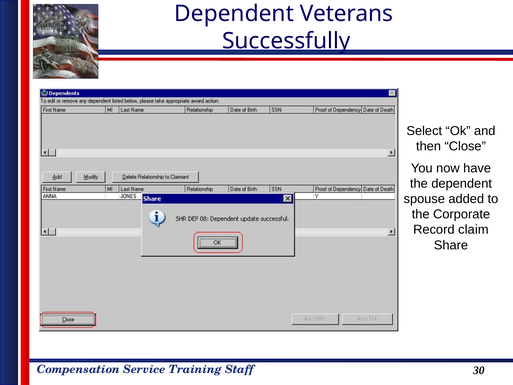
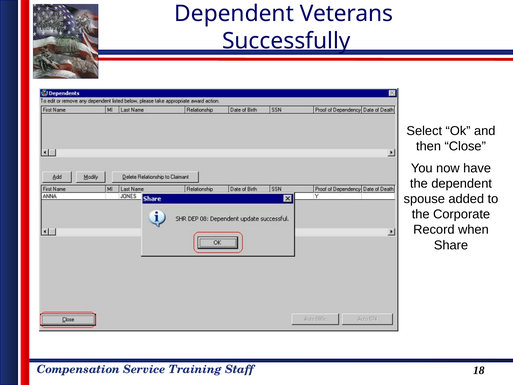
claim: claim -> when (473, 230)
30: 30 -> 18 (479, 370)
